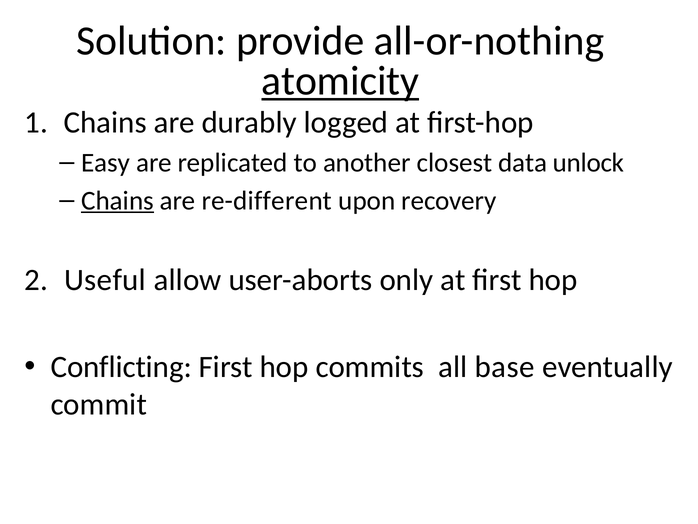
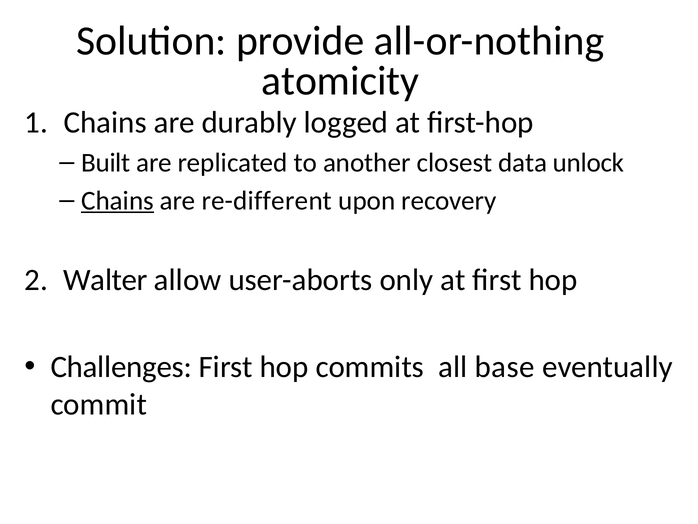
atomicity underline: present -> none (340, 81)
Easy: Easy -> Built (106, 163)
Useful: Useful -> Walter (105, 280)
Conflicting: Conflicting -> Challenges (121, 367)
